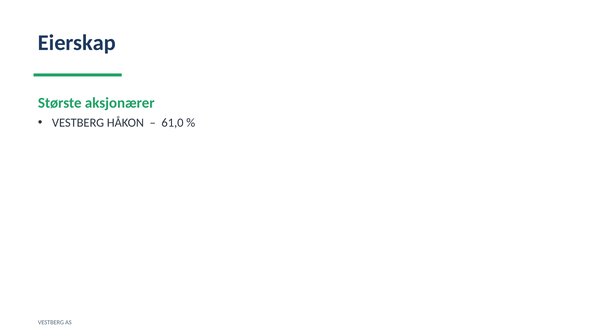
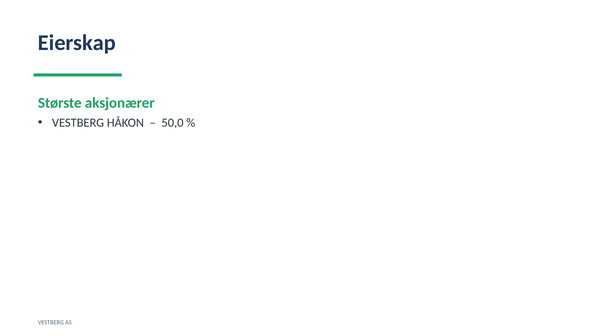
61,0: 61,0 -> 50,0 (172, 123)
